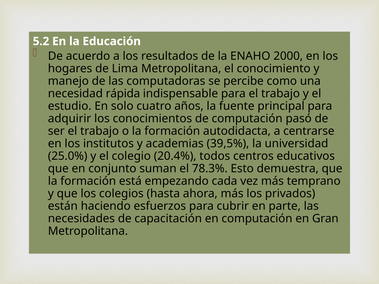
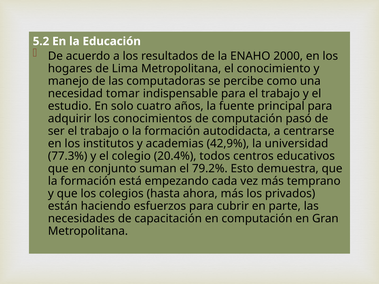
rápida: rápida -> tomar (123, 94)
39,5%: 39,5% -> 42,9% (228, 144)
25.0%: 25.0% -> 77.3% (68, 156)
78.3%: 78.3% -> 79.2% (210, 169)
